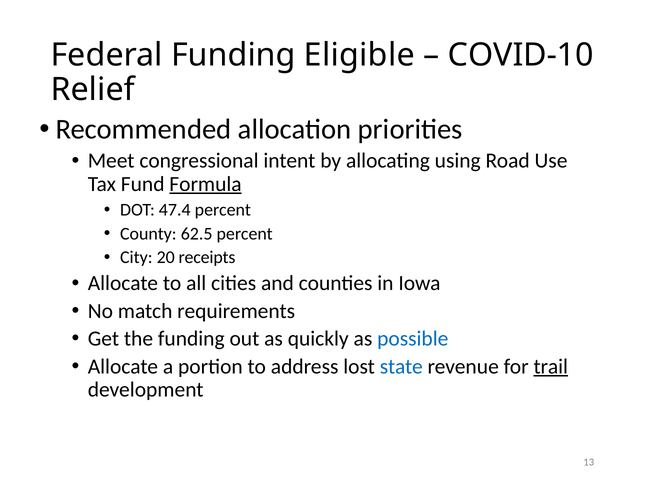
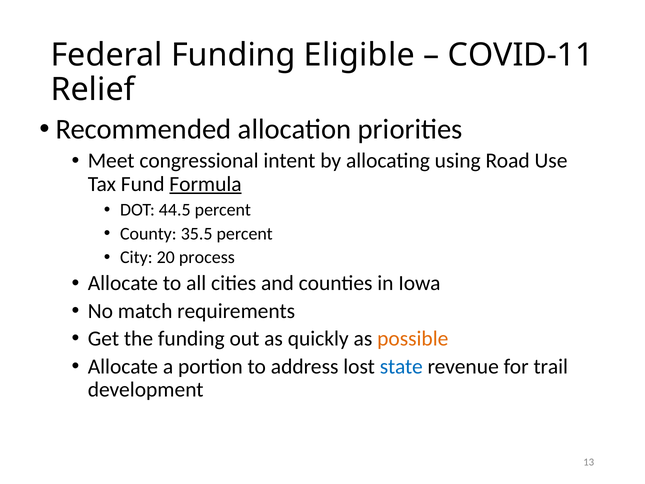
COVID-10: COVID-10 -> COVID-11 (521, 55)
47.4: 47.4 -> 44.5 (175, 210)
62.5: 62.5 -> 35.5 (197, 234)
receipts: receipts -> process (207, 257)
possible colour: blue -> orange (413, 339)
trail underline: present -> none (551, 366)
